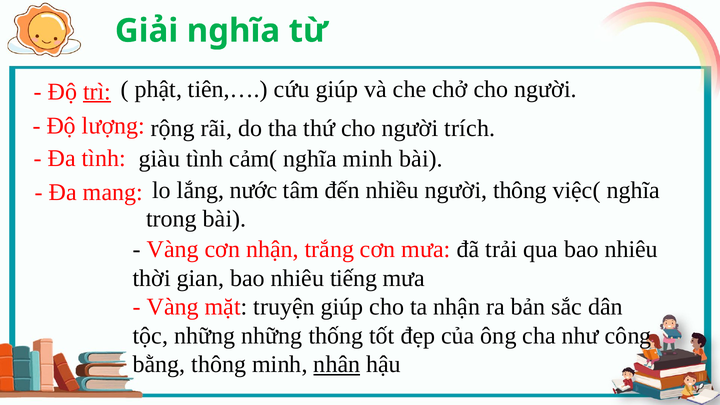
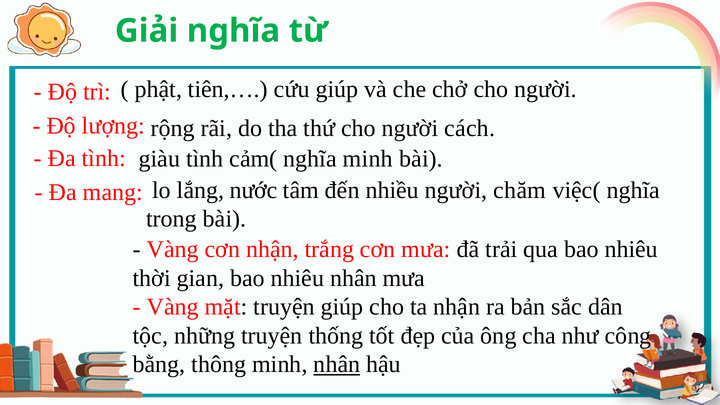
trì underline: present -> none (97, 92)
trích: trích -> cách (470, 128)
người thông: thông -> chăm (520, 190)
nhiêu tiếng: tiếng -> nhân (353, 278)
những những: những -> truyện (272, 336)
